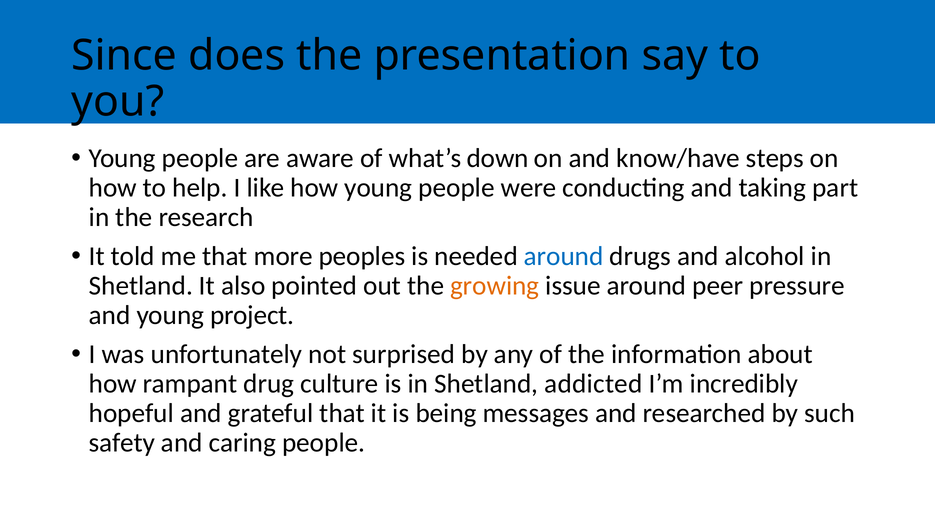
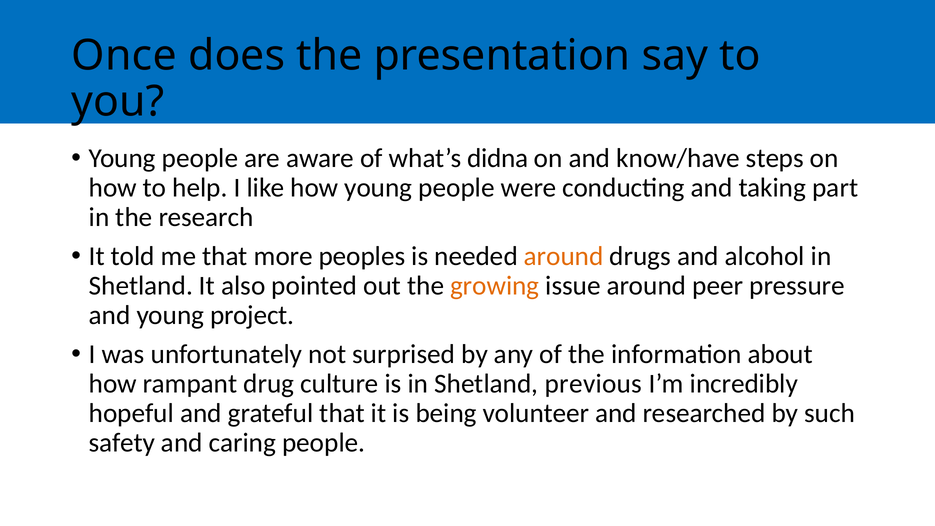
Since: Since -> Once (124, 55)
down: down -> didna (498, 158)
around colour: blue -> orange (564, 256)
addicted: addicted -> previous (593, 384)
messages: messages -> volunteer (536, 413)
